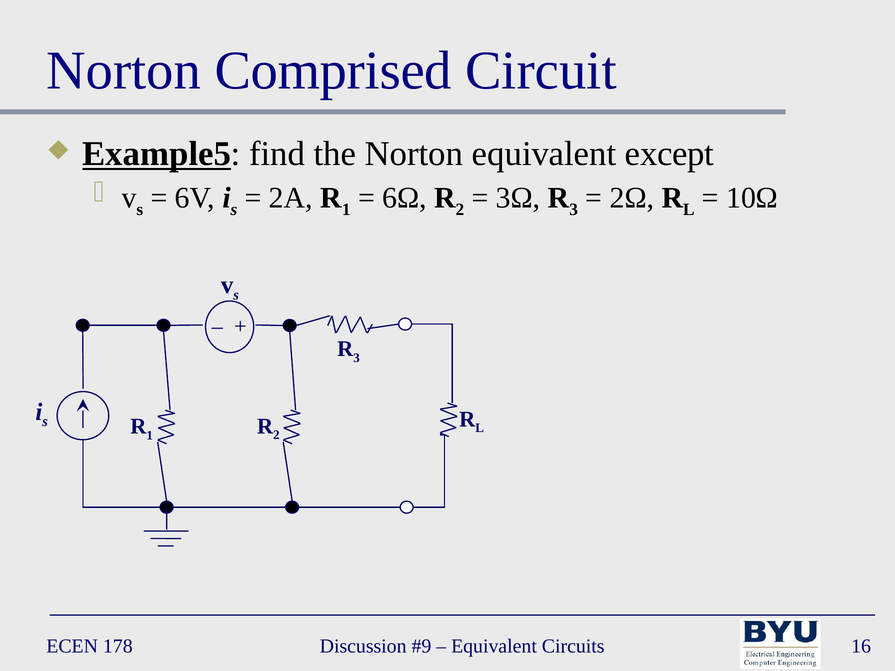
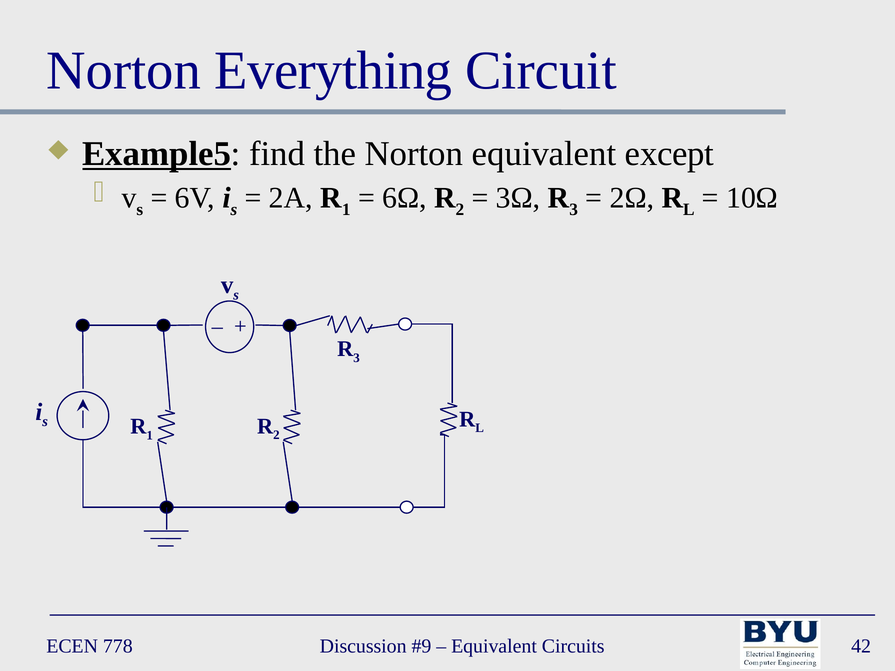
Comprised: Comprised -> Everything (333, 71)
178: 178 -> 778 (118, 647)
16: 16 -> 42 (861, 647)
